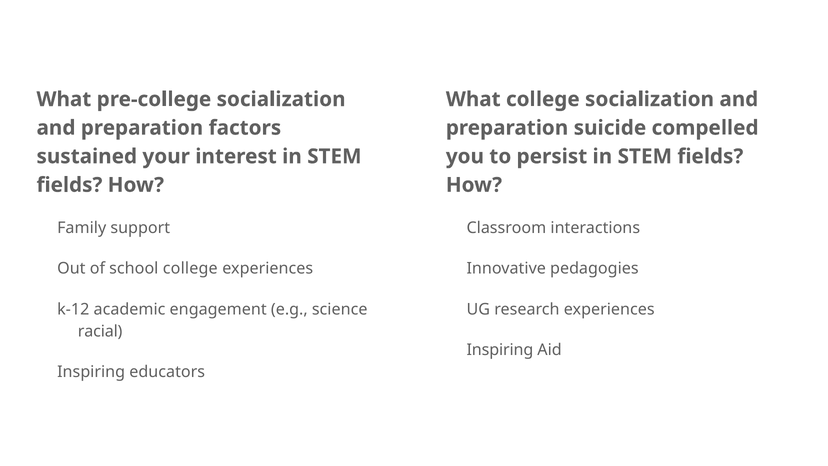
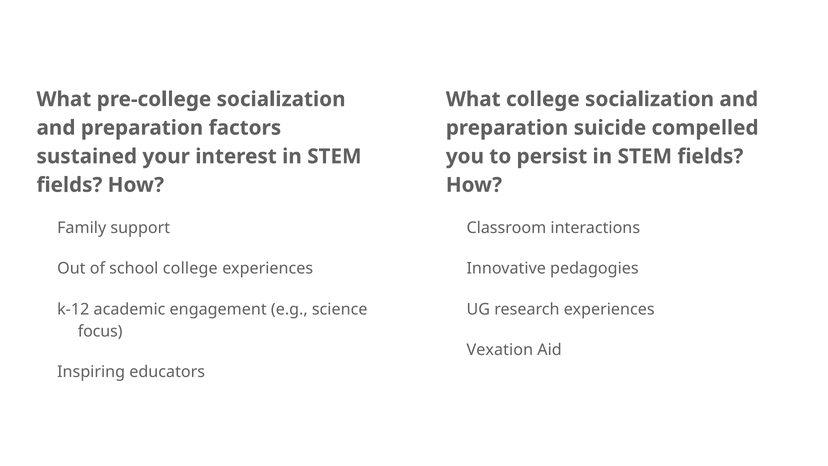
racial: racial -> focus (100, 331)
Inspiring: Inspiring -> Vexation (500, 350)
